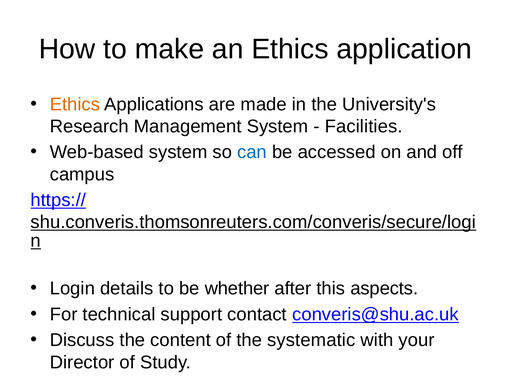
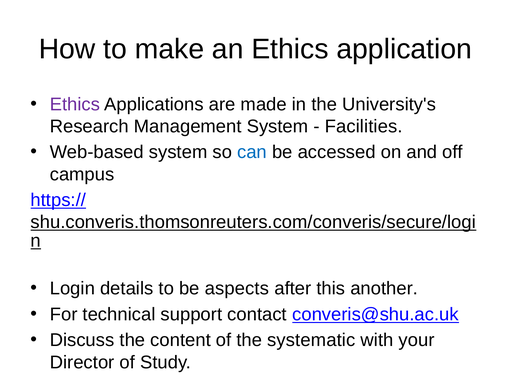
Ethics colour: orange -> purple (75, 104)
whether: whether -> aspects (237, 289)
aspects: aspects -> another (384, 289)
